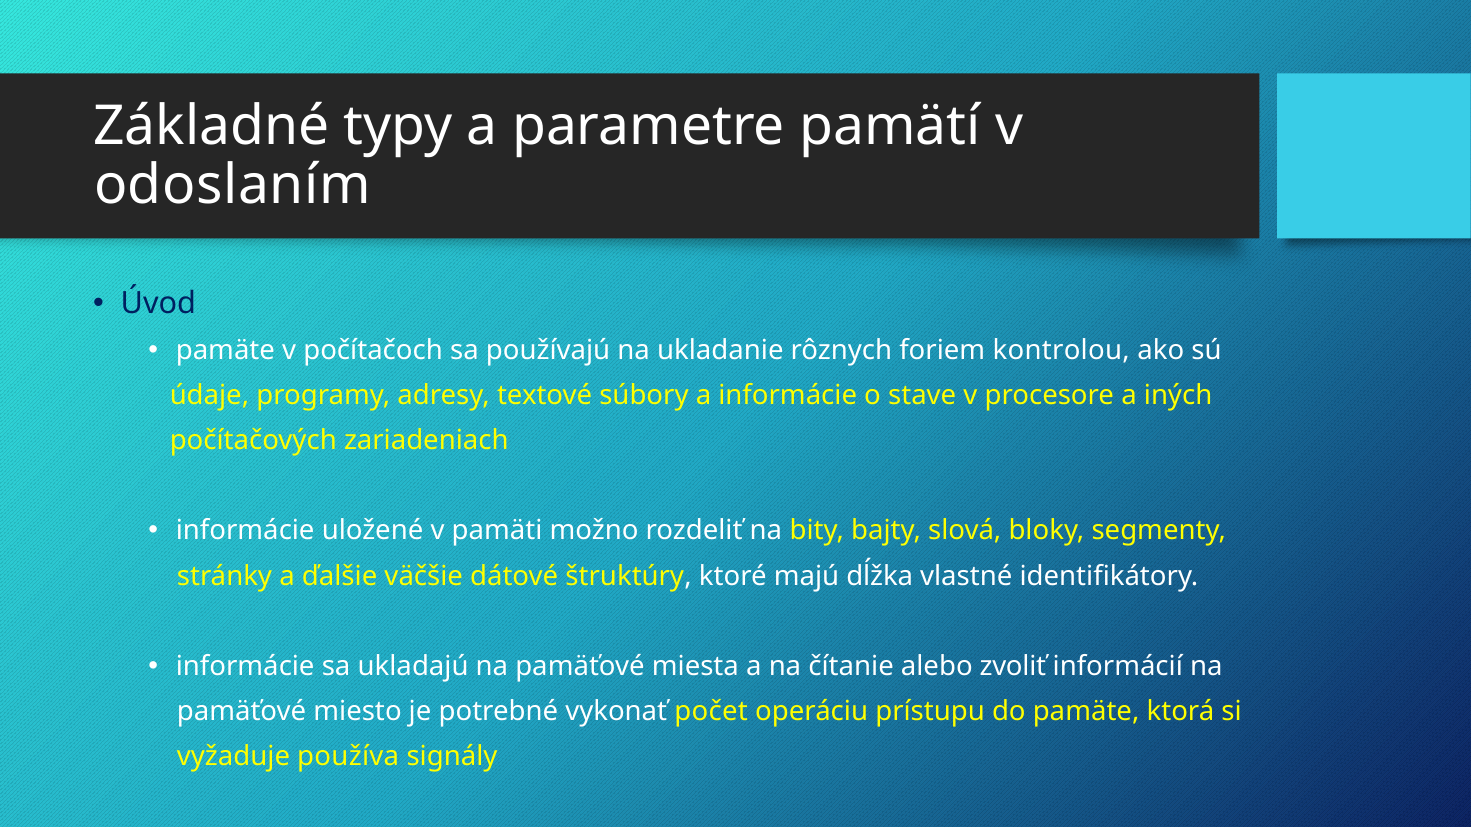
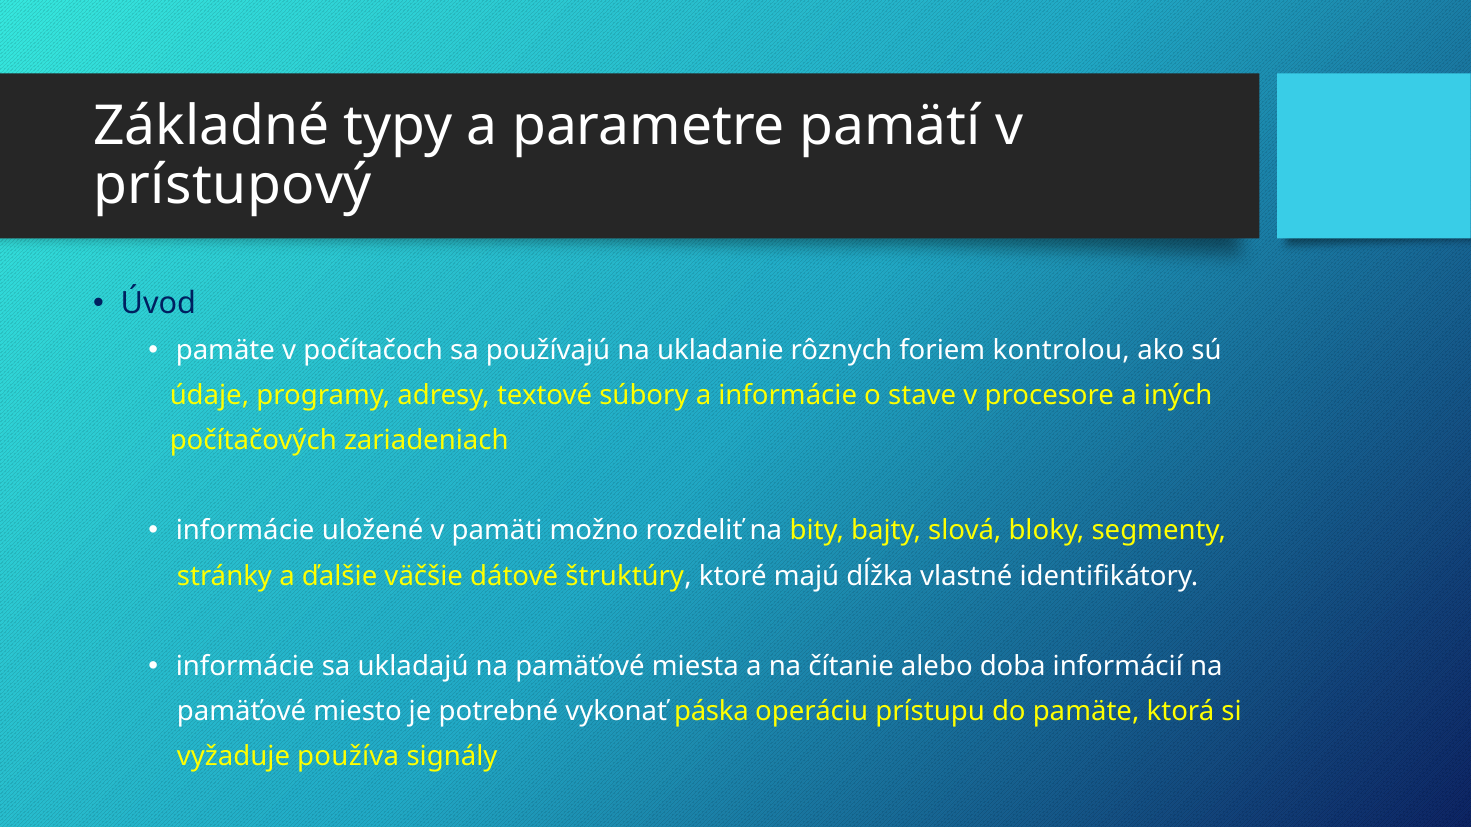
odoslaním: odoslaním -> prístupový (232, 186)
zvoliť: zvoliť -> doba (1013, 666)
počet: počet -> páska (711, 712)
